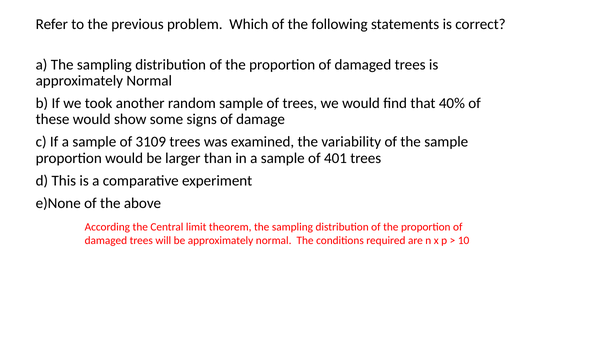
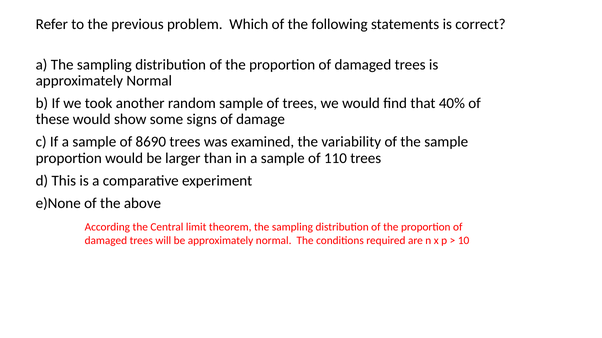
3109: 3109 -> 8690 (151, 142)
401: 401 -> 110 (335, 159)
